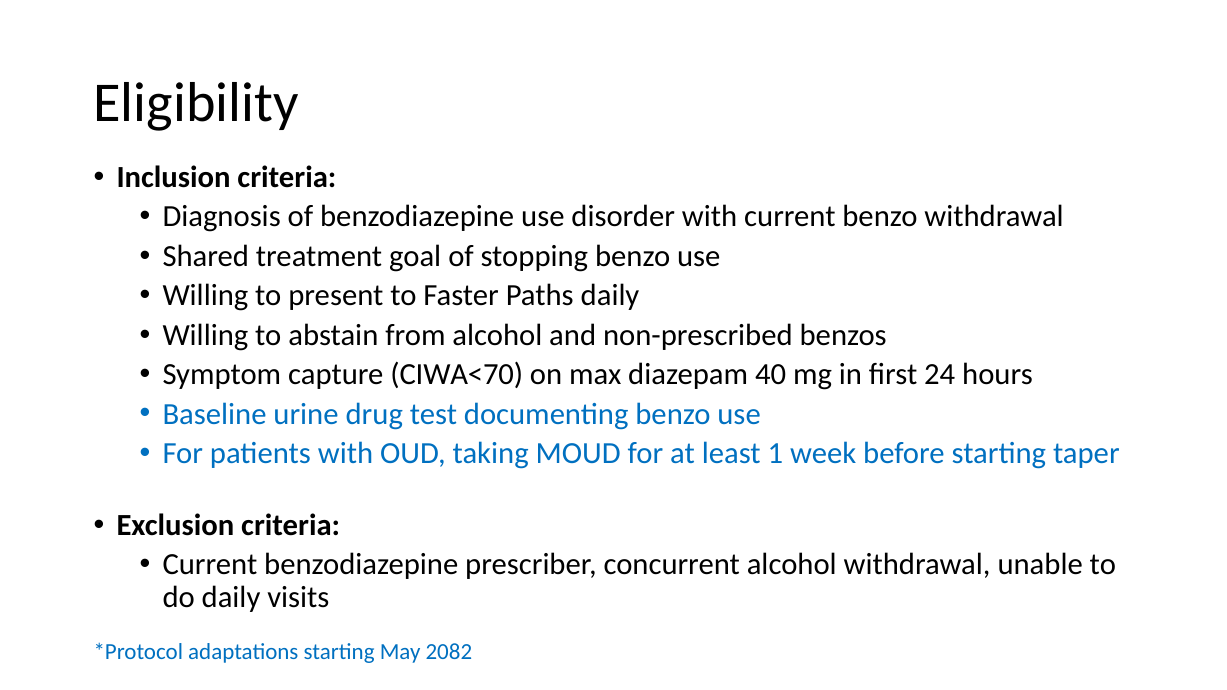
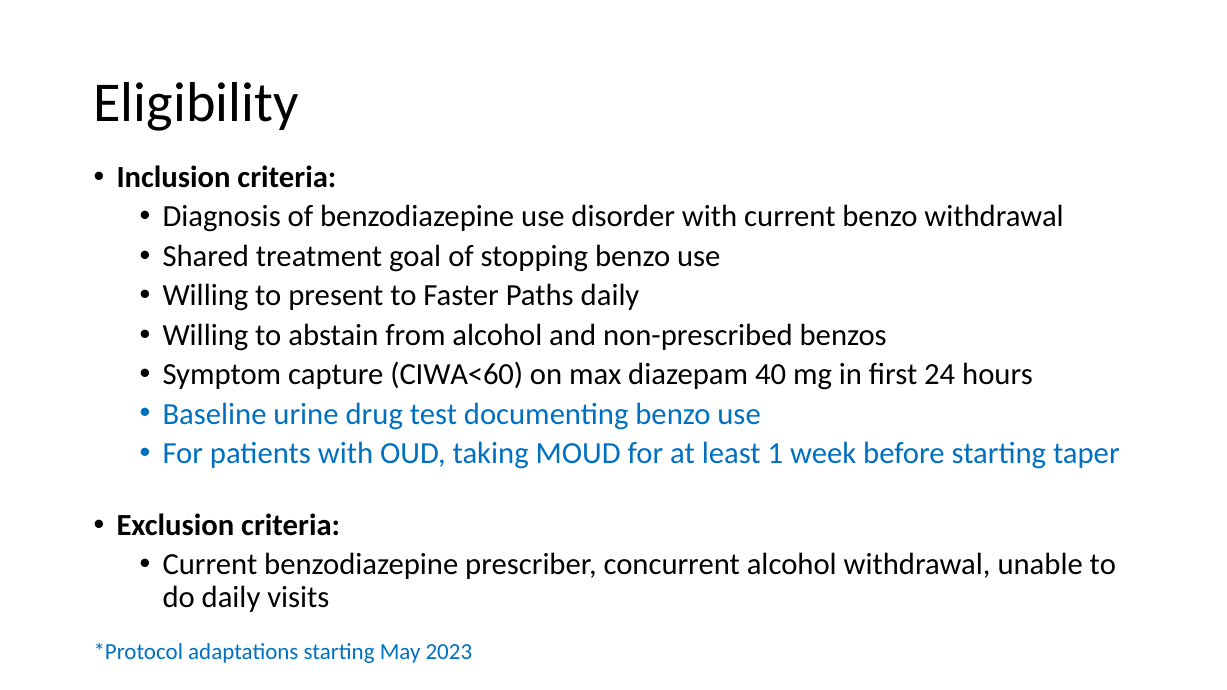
CIWA<70: CIWA<70 -> CIWA<60 (457, 375)
2082: 2082 -> 2023 (449, 652)
